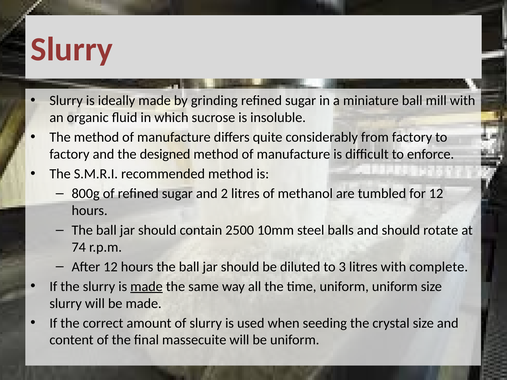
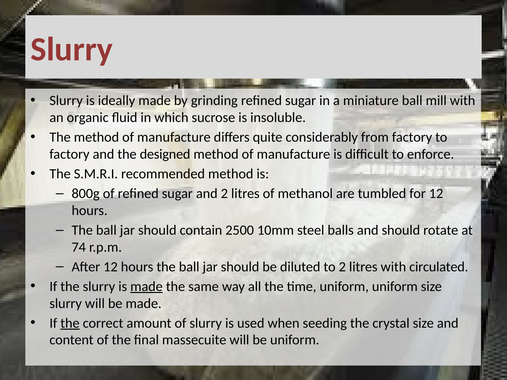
to 3: 3 -> 2 (342, 267)
complete: complete -> circulated (439, 267)
the underline: none -> present (70, 323)
